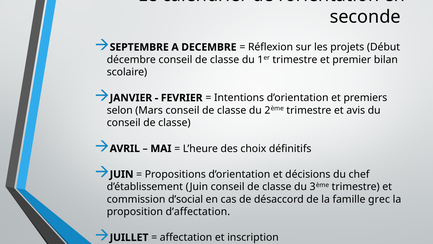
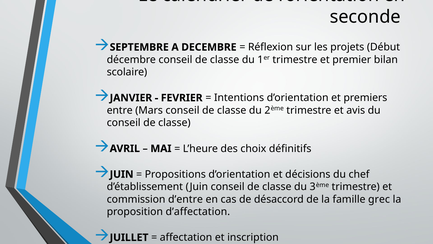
selon: selon -> entre (120, 110)
d’social: d’social -> d’entre (186, 199)
